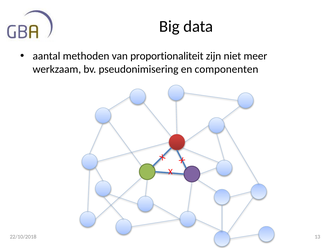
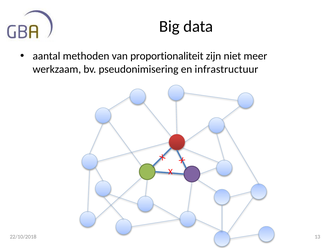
componenten: componenten -> infrastructuur (226, 69)
